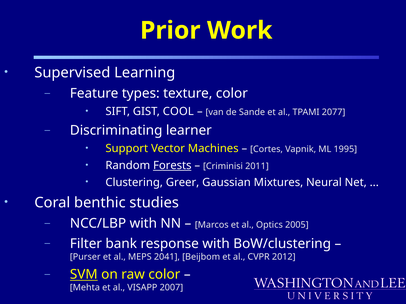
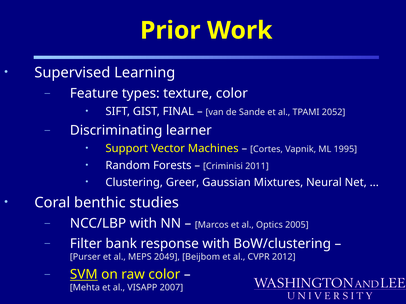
COOL: COOL -> FINAL (178, 112)
2077: 2077 -> 2052 (334, 112)
Forests underline: present -> none (172, 166)
2041: 2041 -> 2049 (167, 257)
